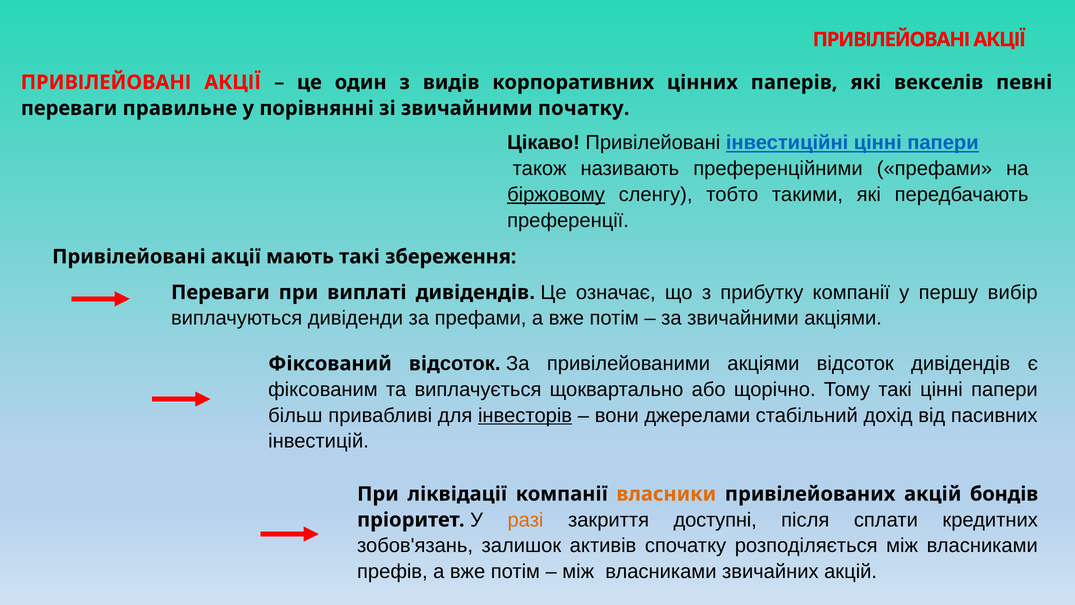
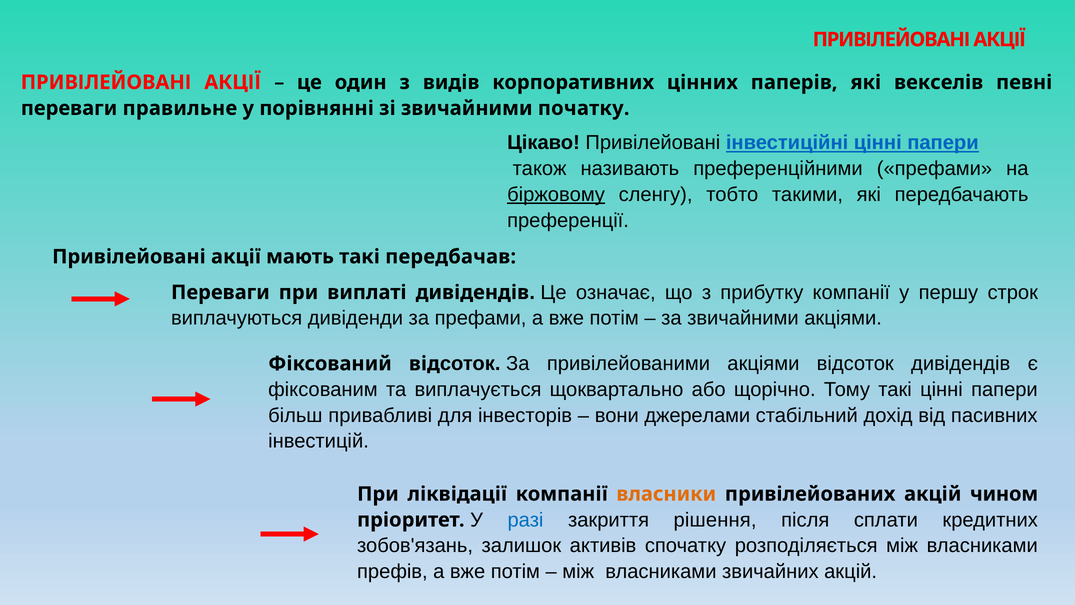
збереження: збереження -> передбачав (451, 257)
вибір: вибір -> строк (1013, 292)
інвесторів underline: present -> none (525, 415)
бондів: бондів -> чином (1004, 494)
разі colour: orange -> blue (525, 520)
доступні: доступні -> рішення (715, 520)
